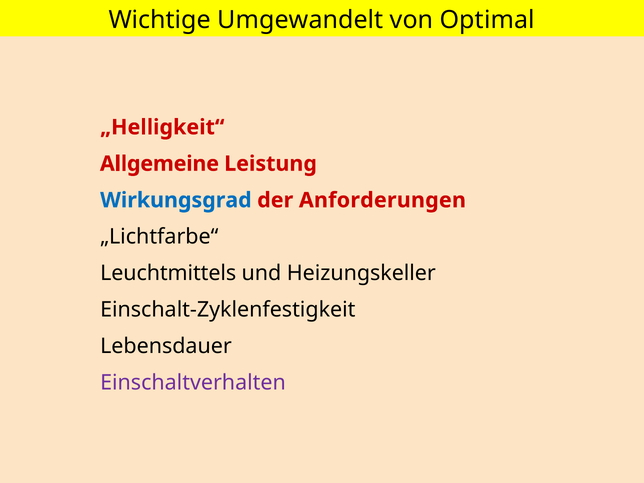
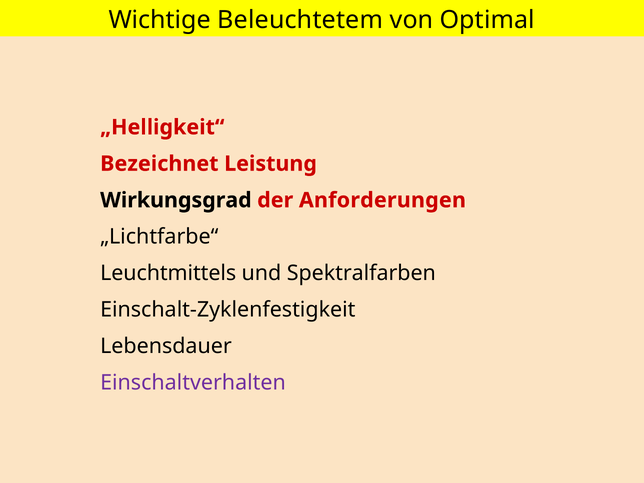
Umgewandelt: Umgewandelt -> Beleuchtetem (300, 20)
Allgemeine: Allgemeine -> Bezeichnet (159, 164)
Wirkungsgrad colour: blue -> black (176, 200)
Heizungskeller: Heizungskeller -> Spektralfarben (361, 273)
